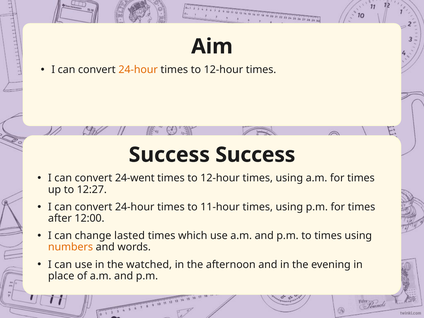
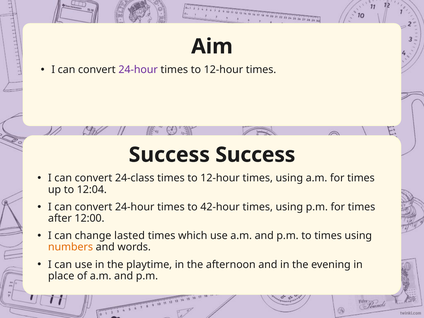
24-hour colour: orange -> purple (138, 70)
24-went: 24-went -> 24-class (135, 178)
12:27: 12:27 -> 12:04 (92, 190)
11-hour: 11-hour -> 42-hour (220, 207)
watched: watched -> playtime (149, 265)
